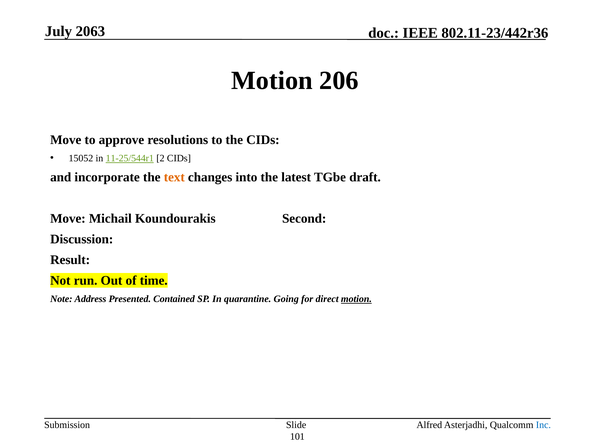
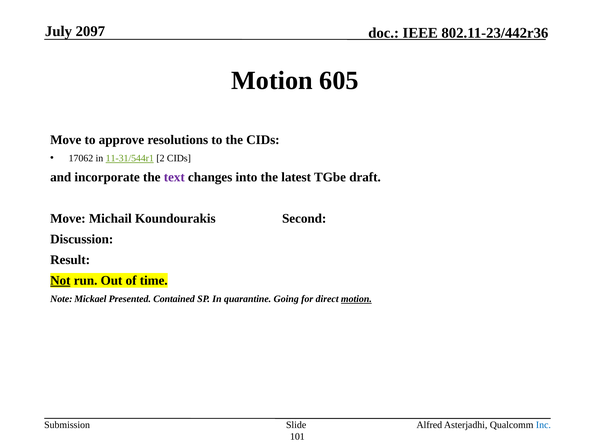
2063: 2063 -> 2097 (90, 31)
206: 206 -> 605 (339, 80)
15052: 15052 -> 17062 (81, 158)
11-25/544r1: 11-25/544r1 -> 11-31/544r1 (130, 158)
text colour: orange -> purple (174, 177)
Not underline: none -> present (60, 280)
Address: Address -> Mickael (90, 299)
